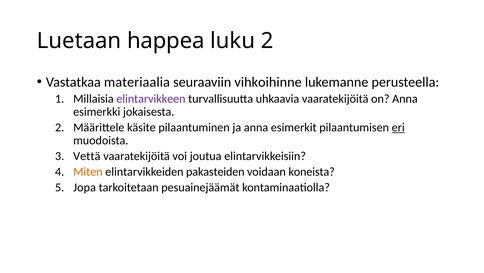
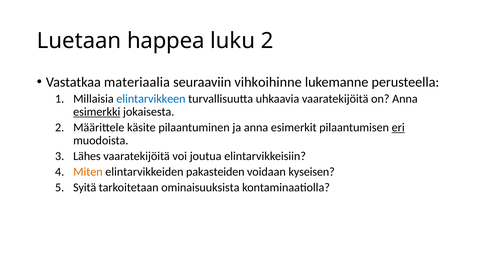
elintarvikkeen colour: purple -> blue (151, 99)
esimerkki underline: none -> present (97, 112)
Vettä: Vettä -> Lähes (87, 156)
koneista: koneista -> kyseisen (312, 171)
Jopa: Jopa -> Syitä (85, 187)
pesuainejäämät: pesuainejäämät -> ominaisuuksista (200, 187)
